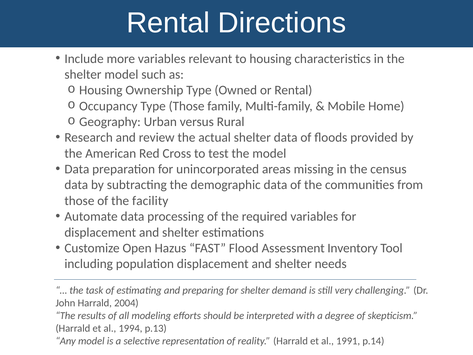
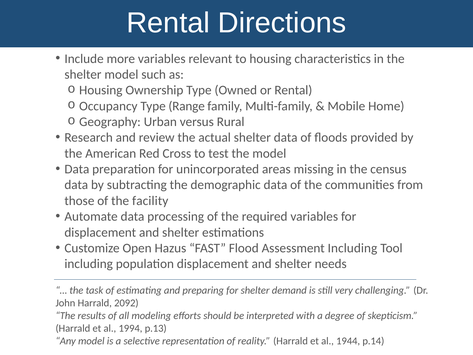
Type Those: Those -> Range (187, 106)
Assessment Inventory: Inventory -> Including (352, 248)
2004: 2004 -> 2092 (126, 303)
1991: 1991 -> 1944 (348, 341)
